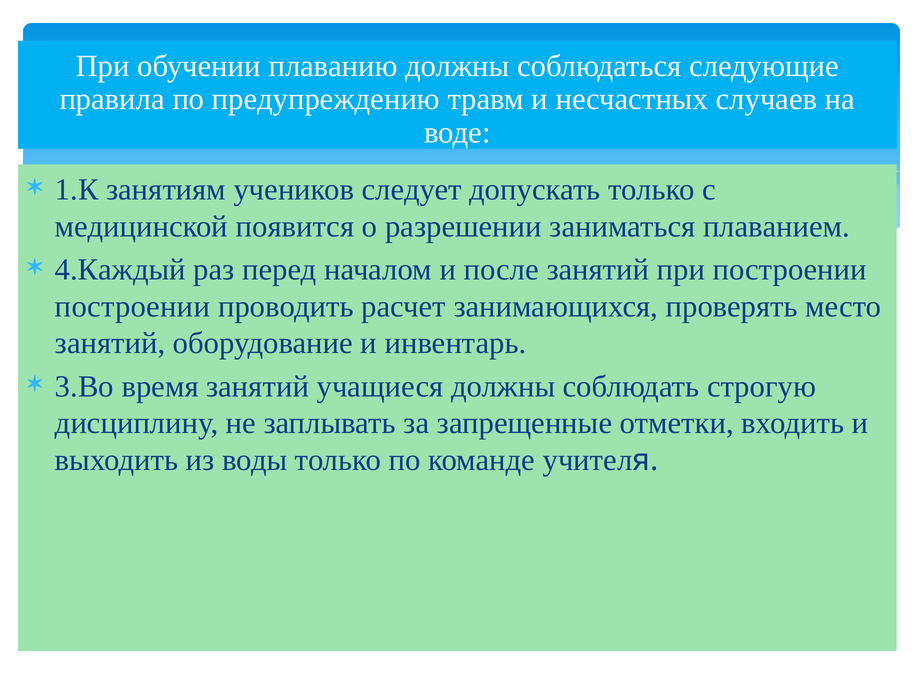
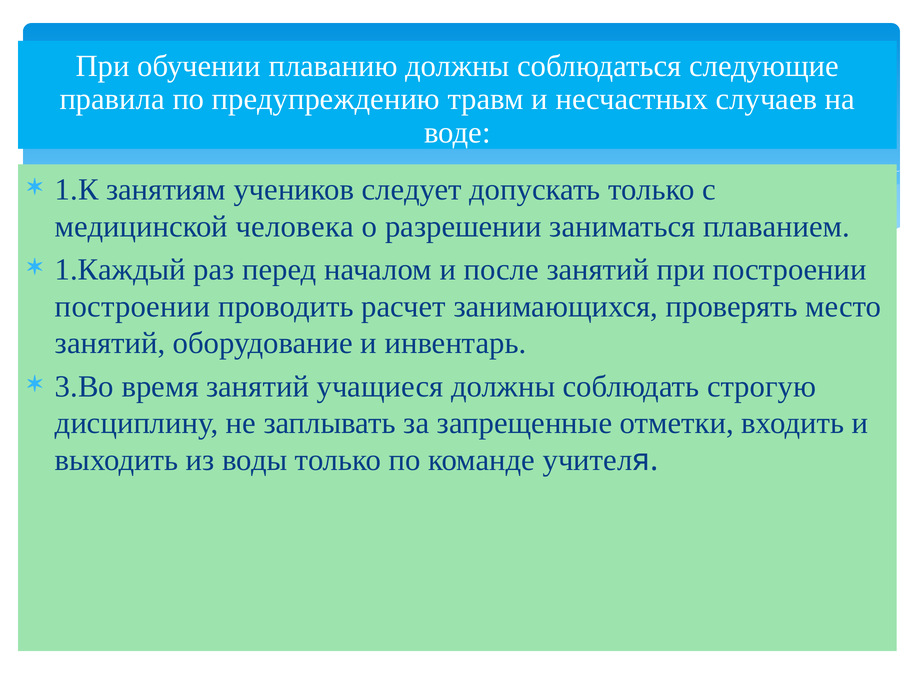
появится: появится -> человека (295, 226)
4.Каждый: 4.Каждый -> 1.Каждый (120, 269)
